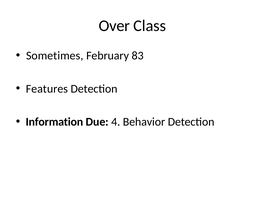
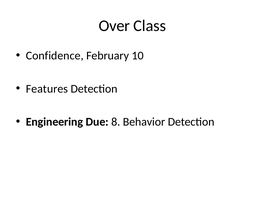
Sometimes: Sometimes -> Confidence (55, 56)
83: 83 -> 10 (138, 56)
Information: Information -> Engineering (54, 122)
4: 4 -> 8 (116, 122)
